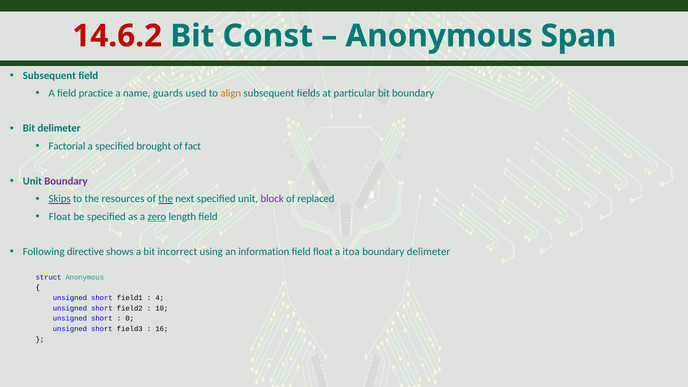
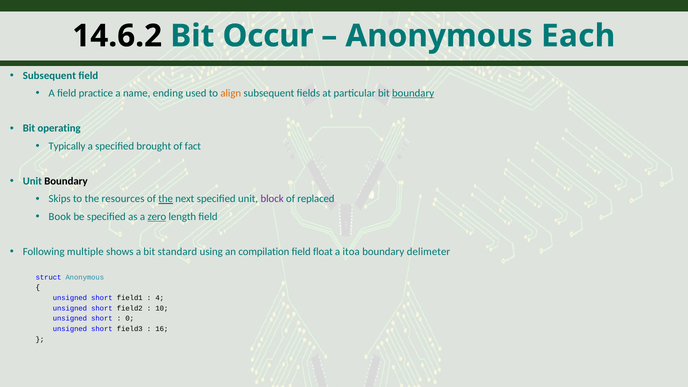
14.6.2 colour: red -> black (117, 36)
Const: Const -> Occur (268, 36)
Span: Span -> Each (578, 36)
guards: guards -> ending (168, 93)
boundary underline: none -> present (413, 93)
Bit delimeter: delimeter -> operating (59, 128)
Factorial: Factorial -> Typically (67, 146)
Boundary colour: purple -> black (66, 181)
Skips underline: present -> none (60, 199)
Float: Float -> Book (60, 217)
directive: directive -> multiple (85, 252)
incorrect: incorrect -> standard (177, 252)
information: information -> compilation (264, 252)
